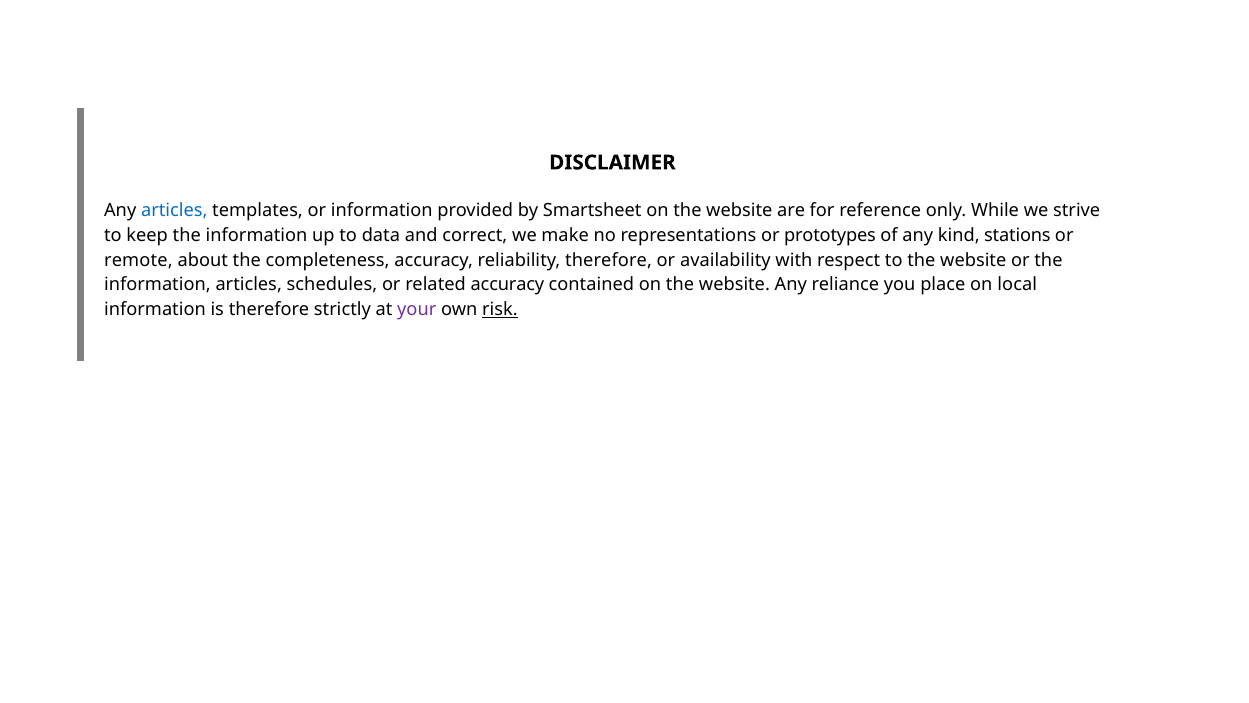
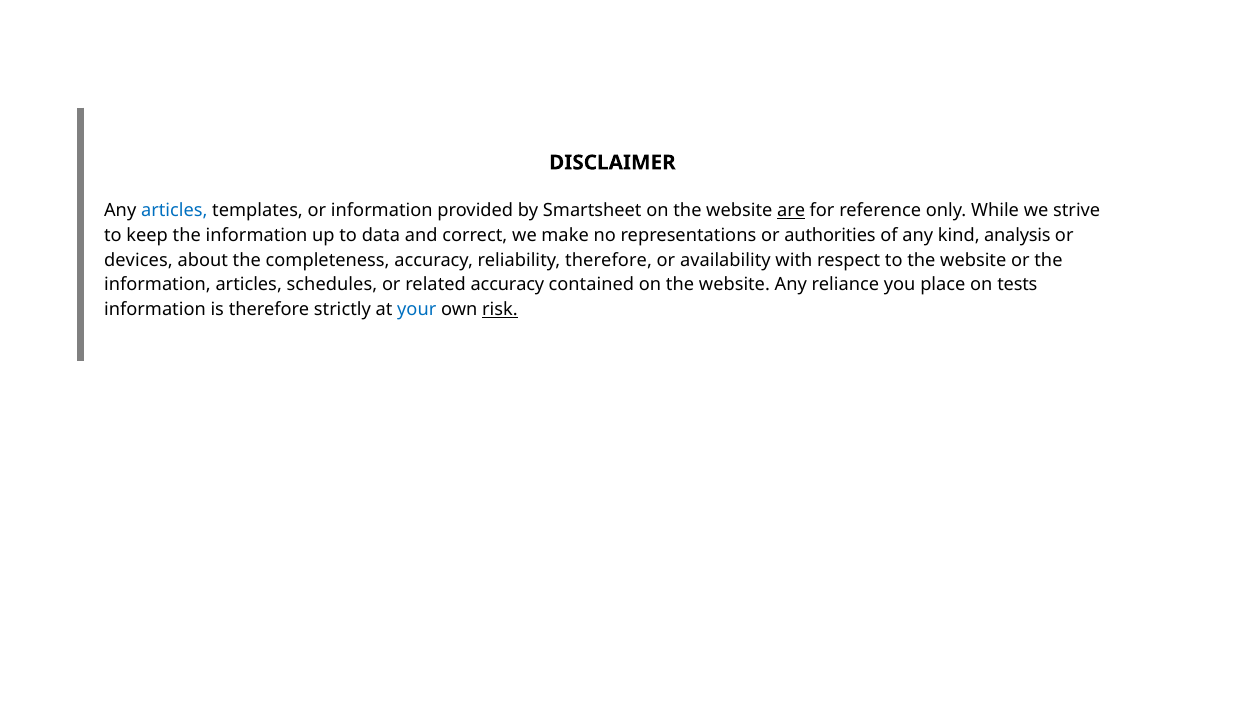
are underline: none -> present (791, 210)
prototypes: prototypes -> authorities (830, 235)
stations: stations -> analysis (1017, 235)
remote: remote -> devices (138, 260)
local: local -> tests (1017, 285)
your colour: purple -> blue (417, 309)
